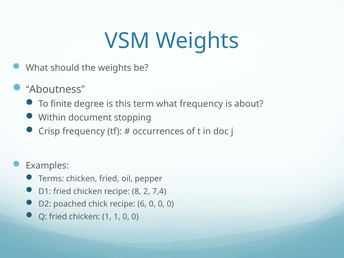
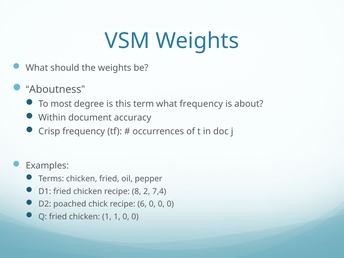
finite: finite -> most (61, 104)
stopping: stopping -> accuracy (133, 118)
